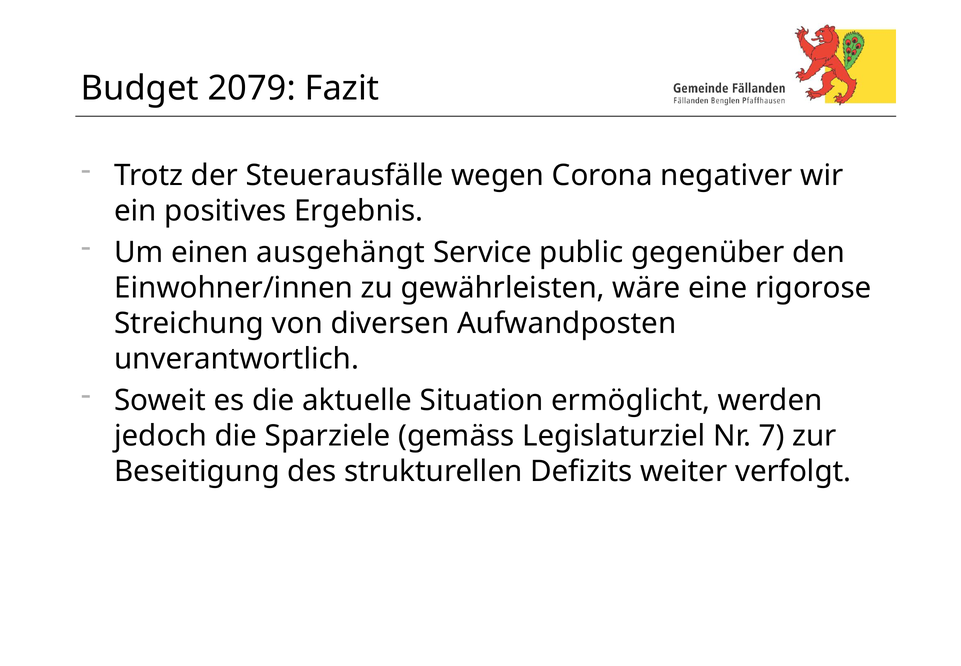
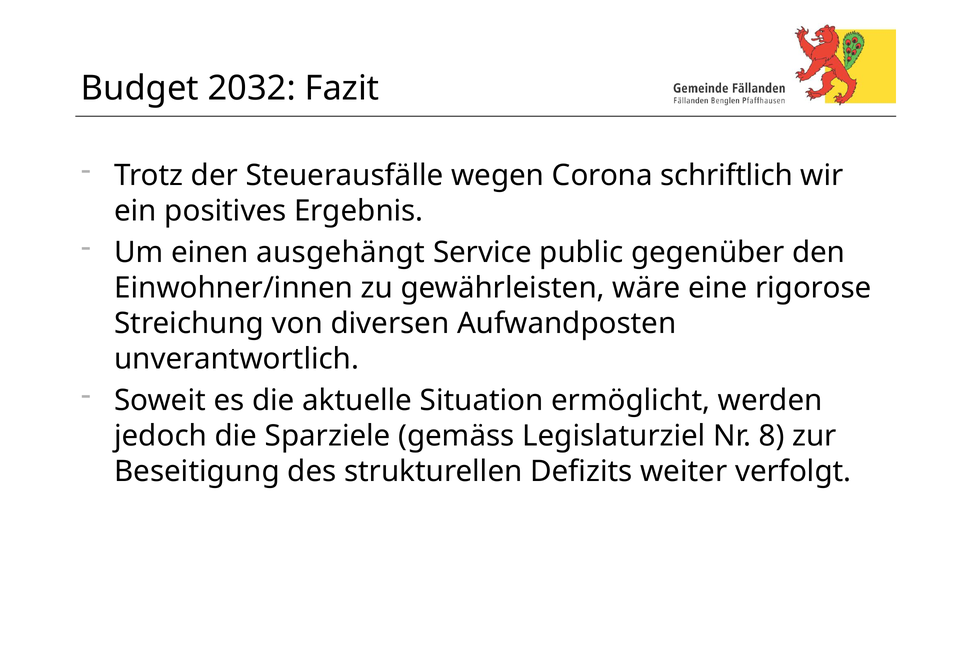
2079: 2079 -> 2032 (252, 88)
negativer: negativer -> schriftlich (727, 175)
7: 7 -> 8 (772, 436)
